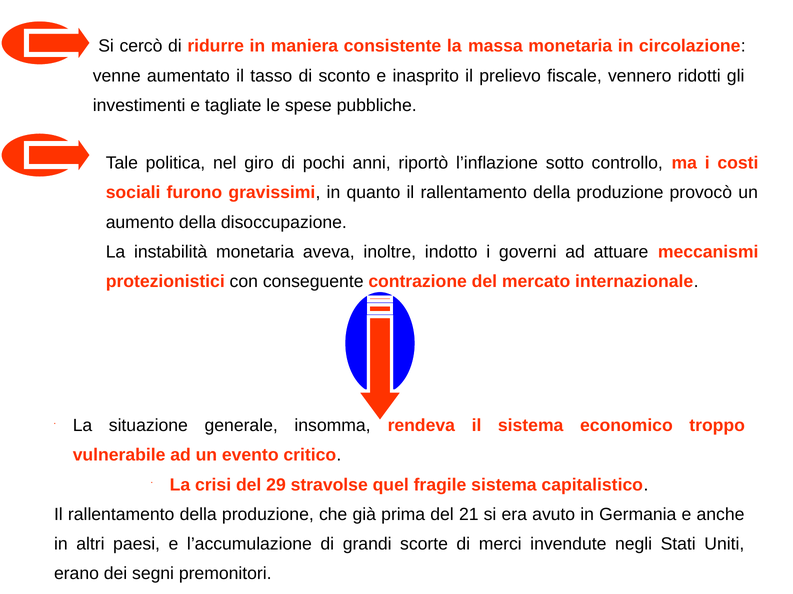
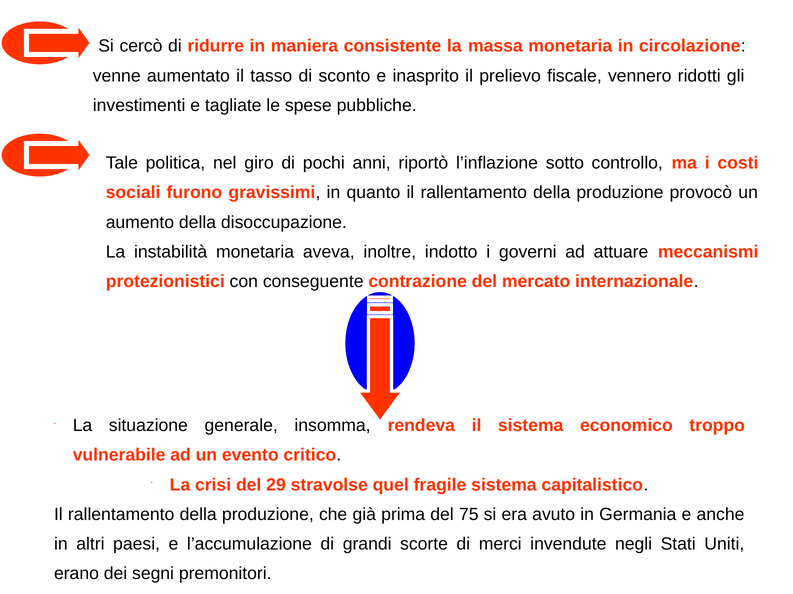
21: 21 -> 75 (469, 515)
